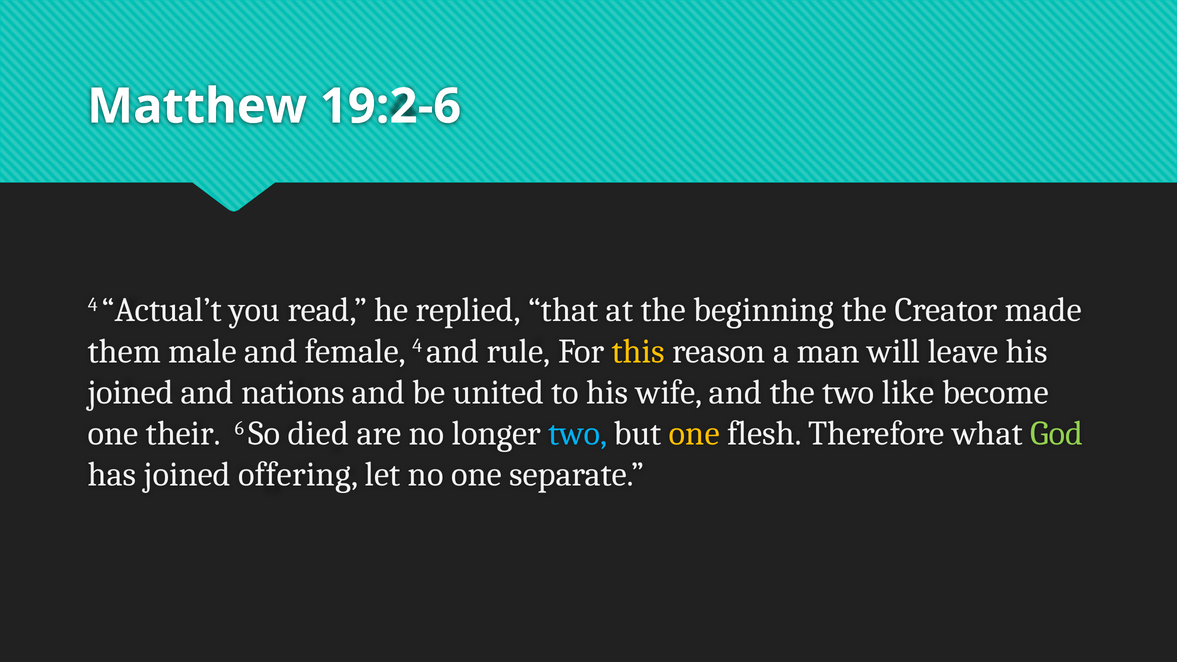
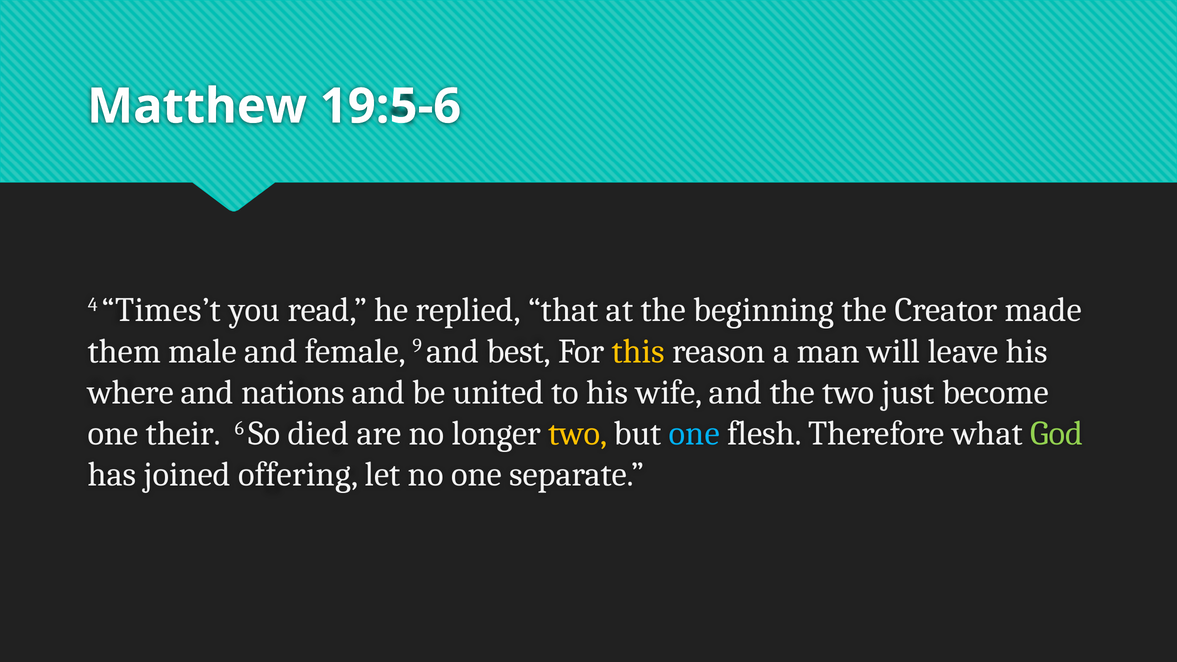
19:2-6: 19:2-6 -> 19:5-6 (390, 106)
Actual’t: Actual’t -> Times’t (162, 310)
female 4: 4 -> 9 (417, 346)
rule: rule -> best (519, 351)
joined: joined -> where (131, 392)
like: like -> just (908, 392)
two colour: light blue -> yellow (578, 434)
one colour: yellow -> light blue (694, 434)
